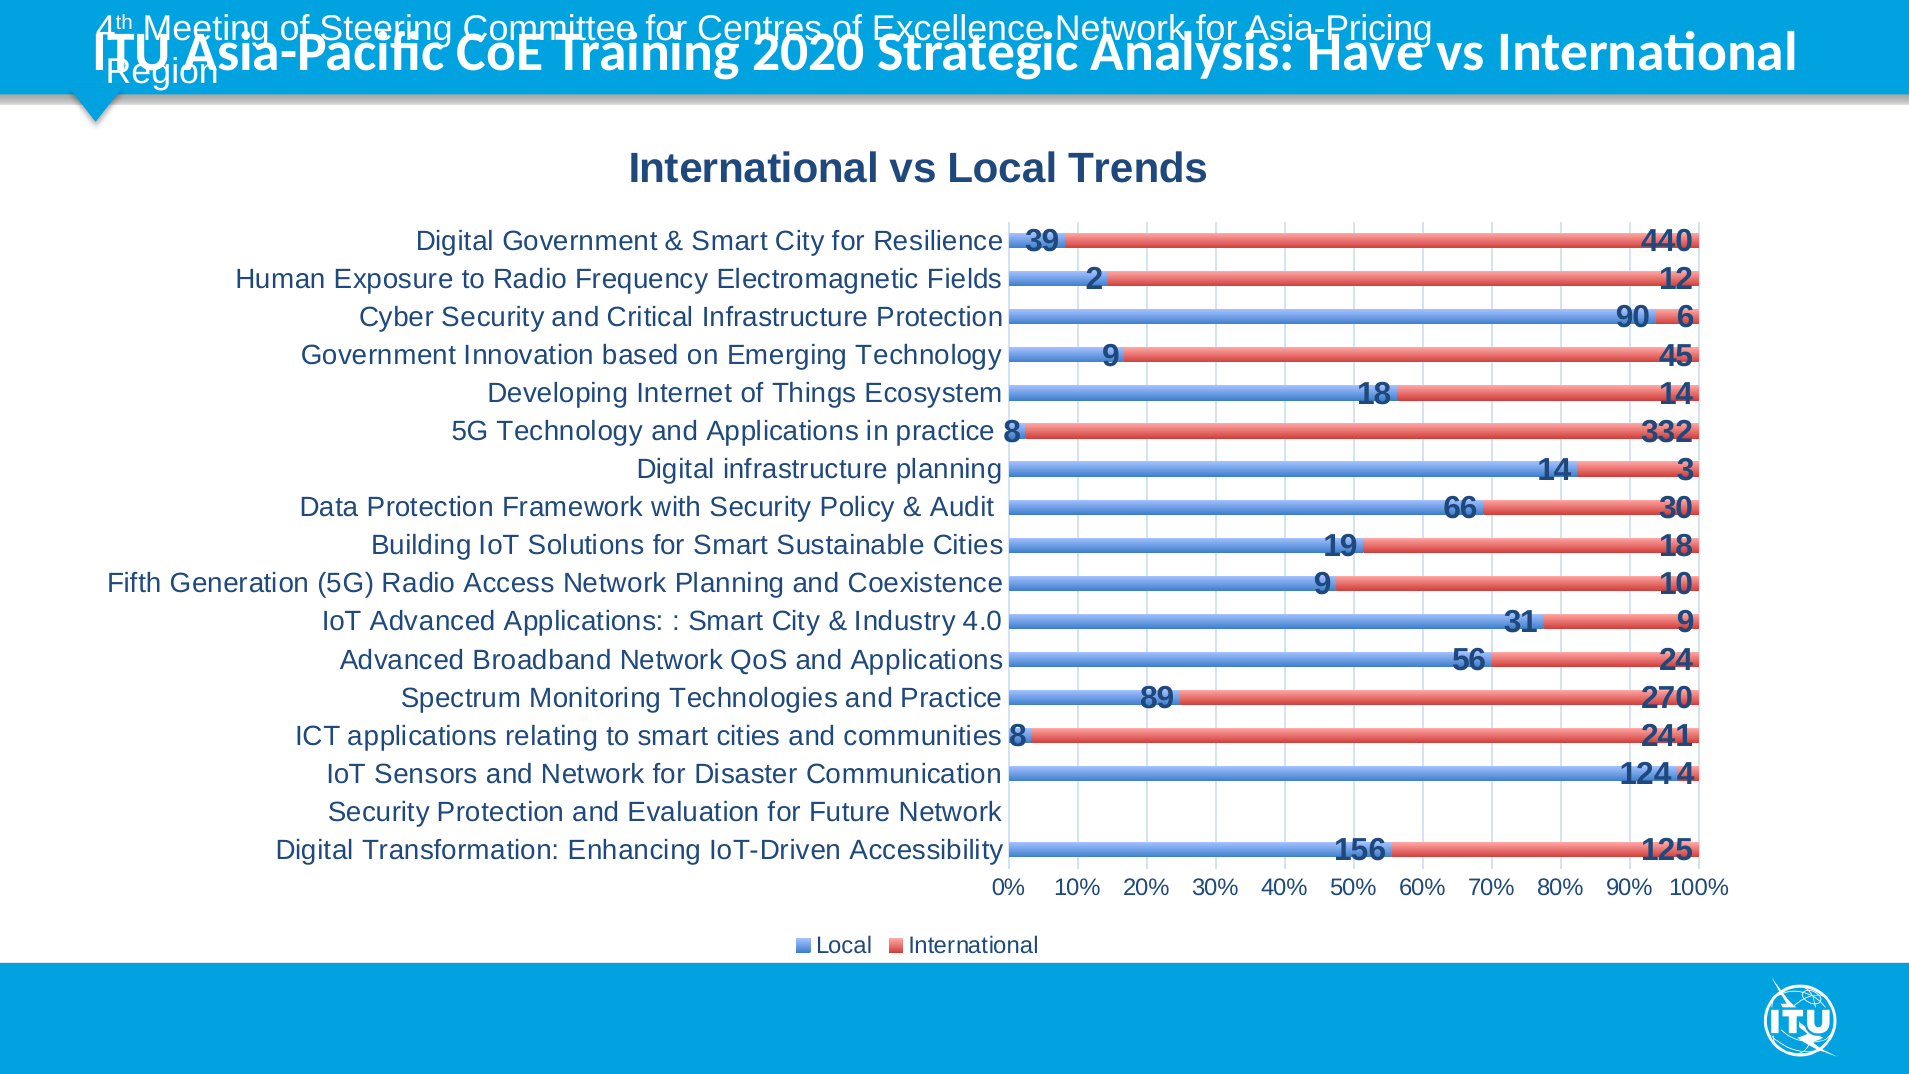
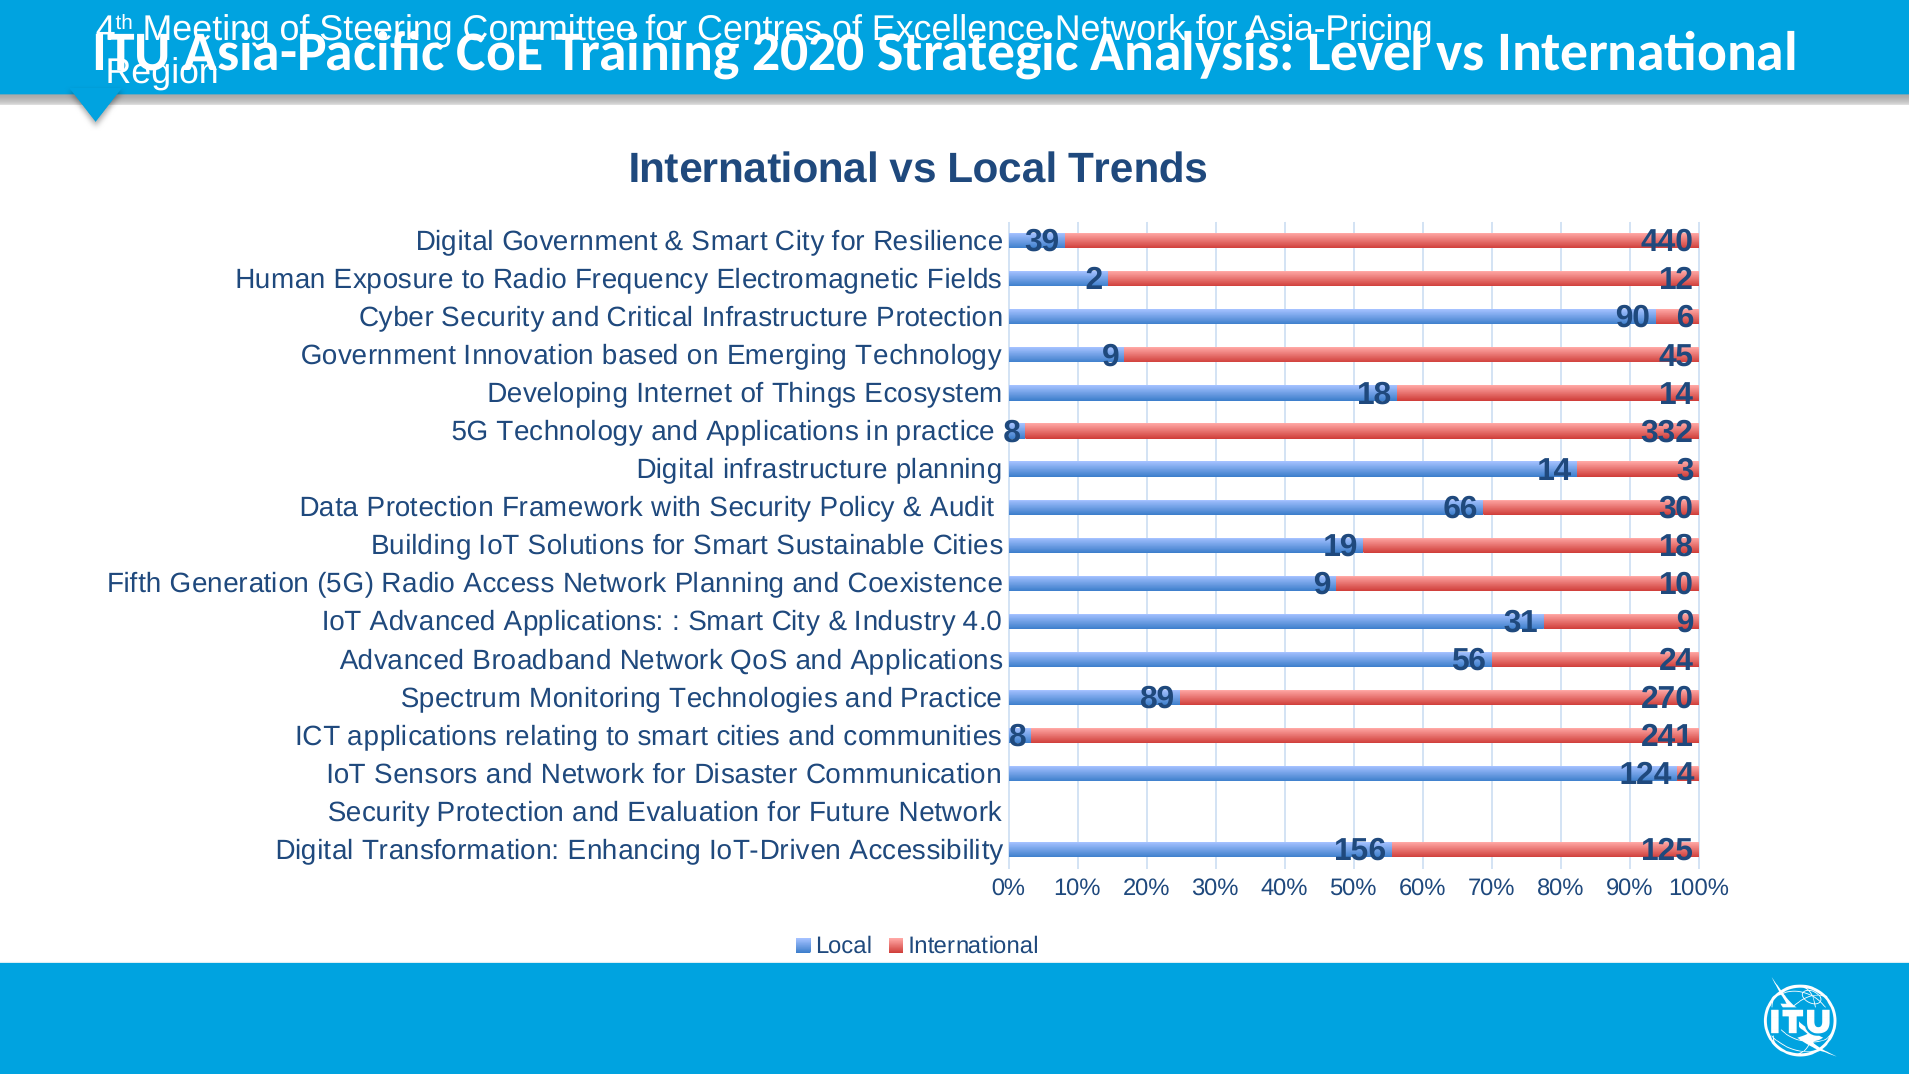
Have: Have -> Level (1366, 52)
